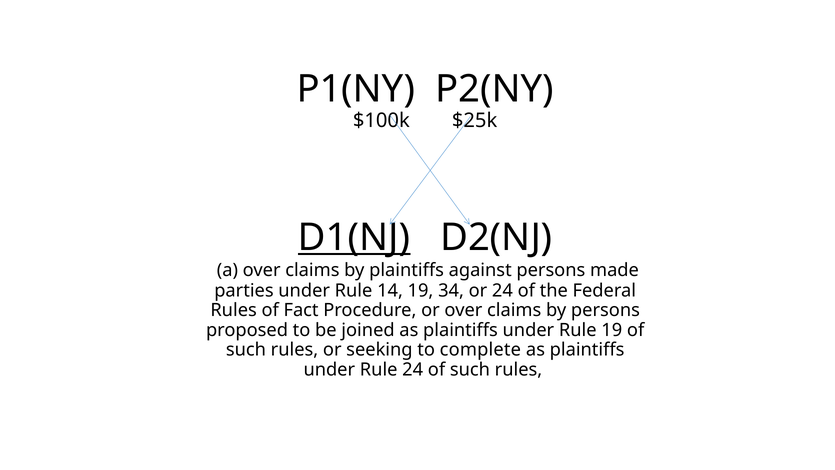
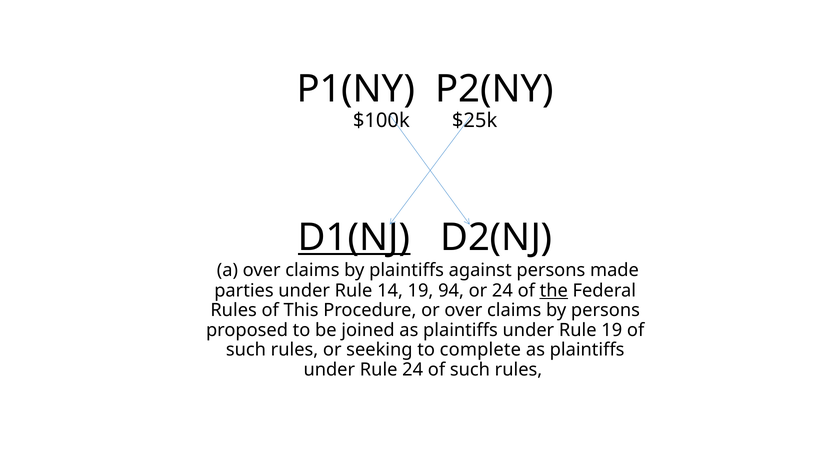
34: 34 -> 94 (451, 290)
the underline: none -> present (554, 290)
Fact: Fact -> This (301, 310)
